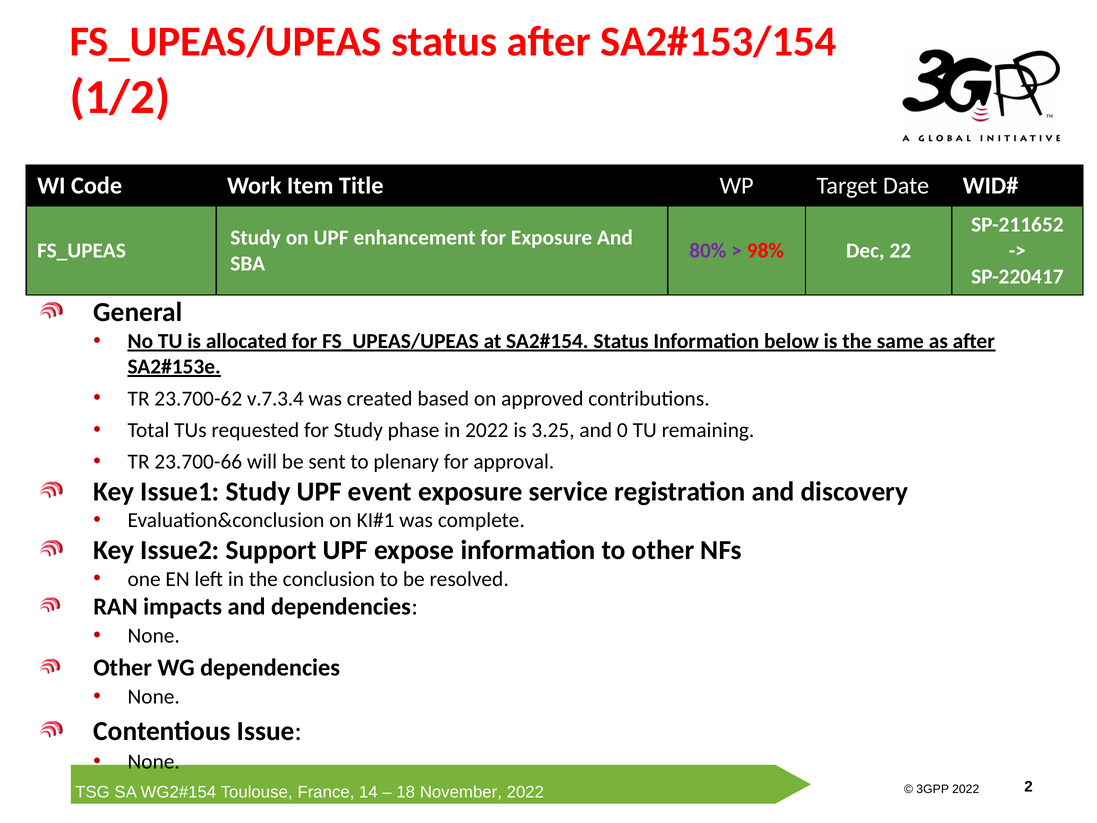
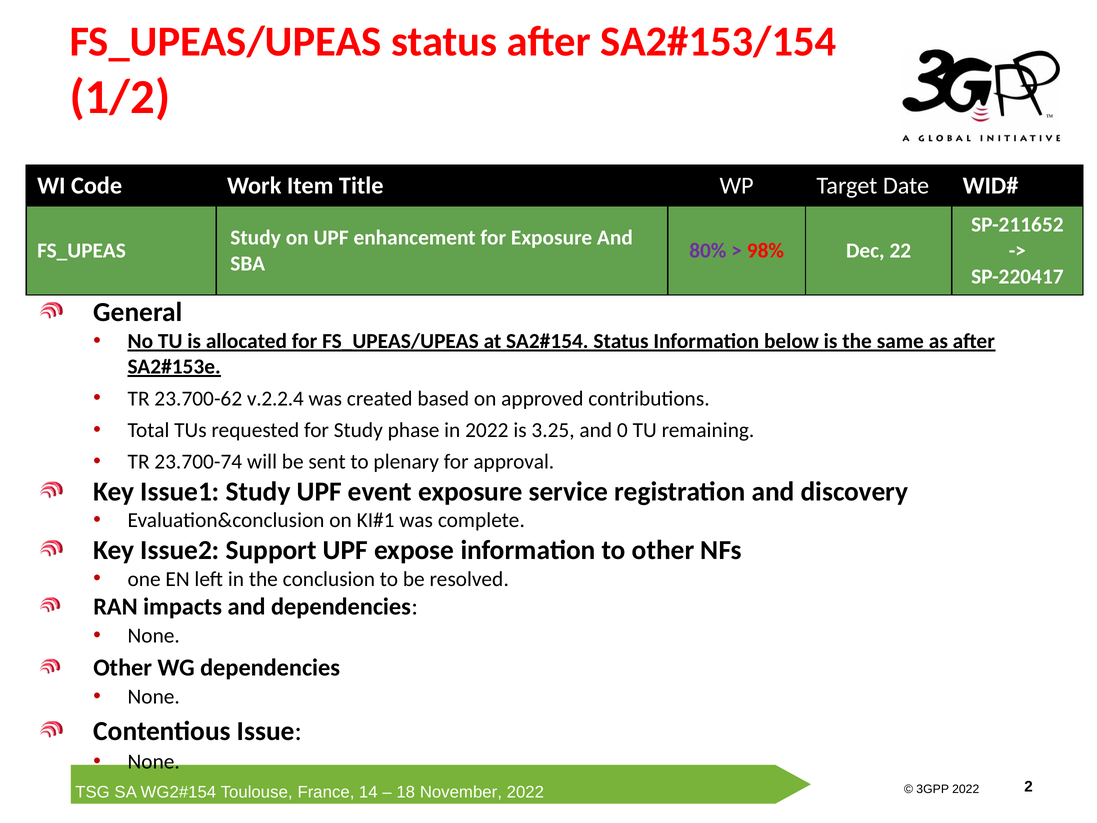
v.7.3.4: v.7.3.4 -> v.2.2.4 (275, 398)
23.700-66: 23.700-66 -> 23.700-74 (198, 462)
